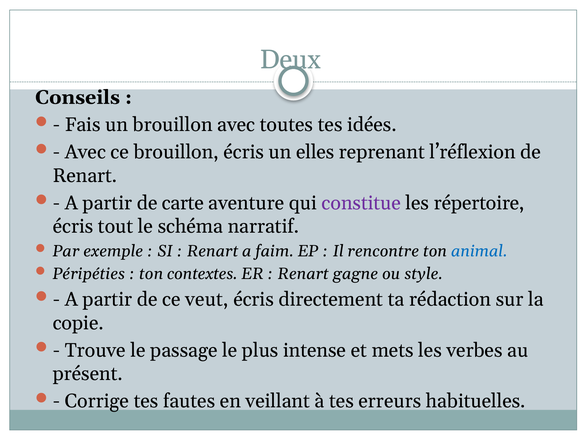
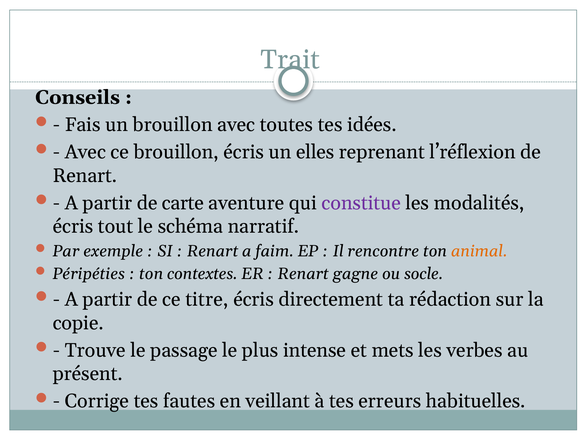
Deux: Deux -> Trait (290, 60)
répertoire: répertoire -> modalités (479, 203)
animal colour: blue -> orange (479, 251)
style: style -> socle (424, 274)
veut: veut -> titre (207, 300)
